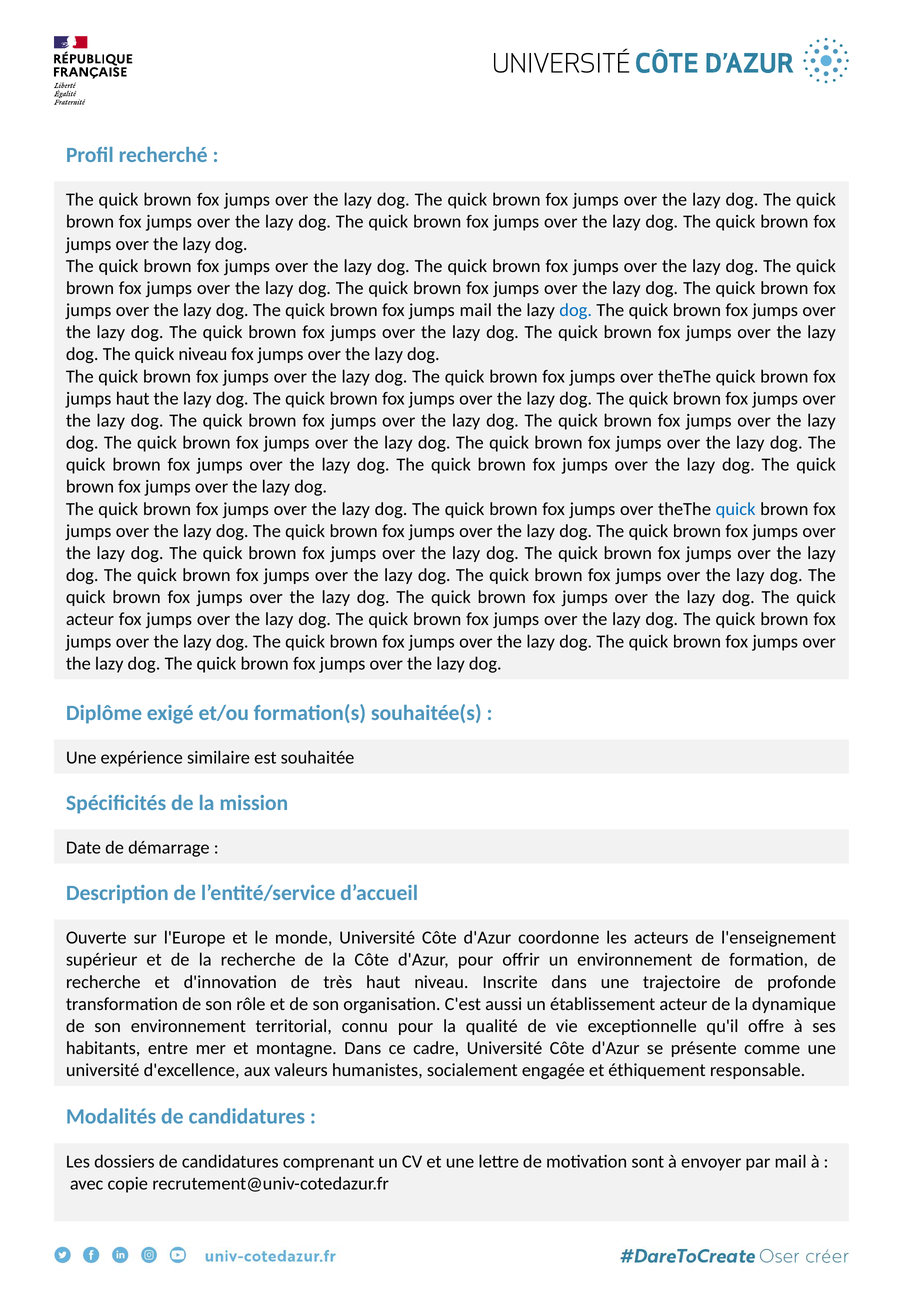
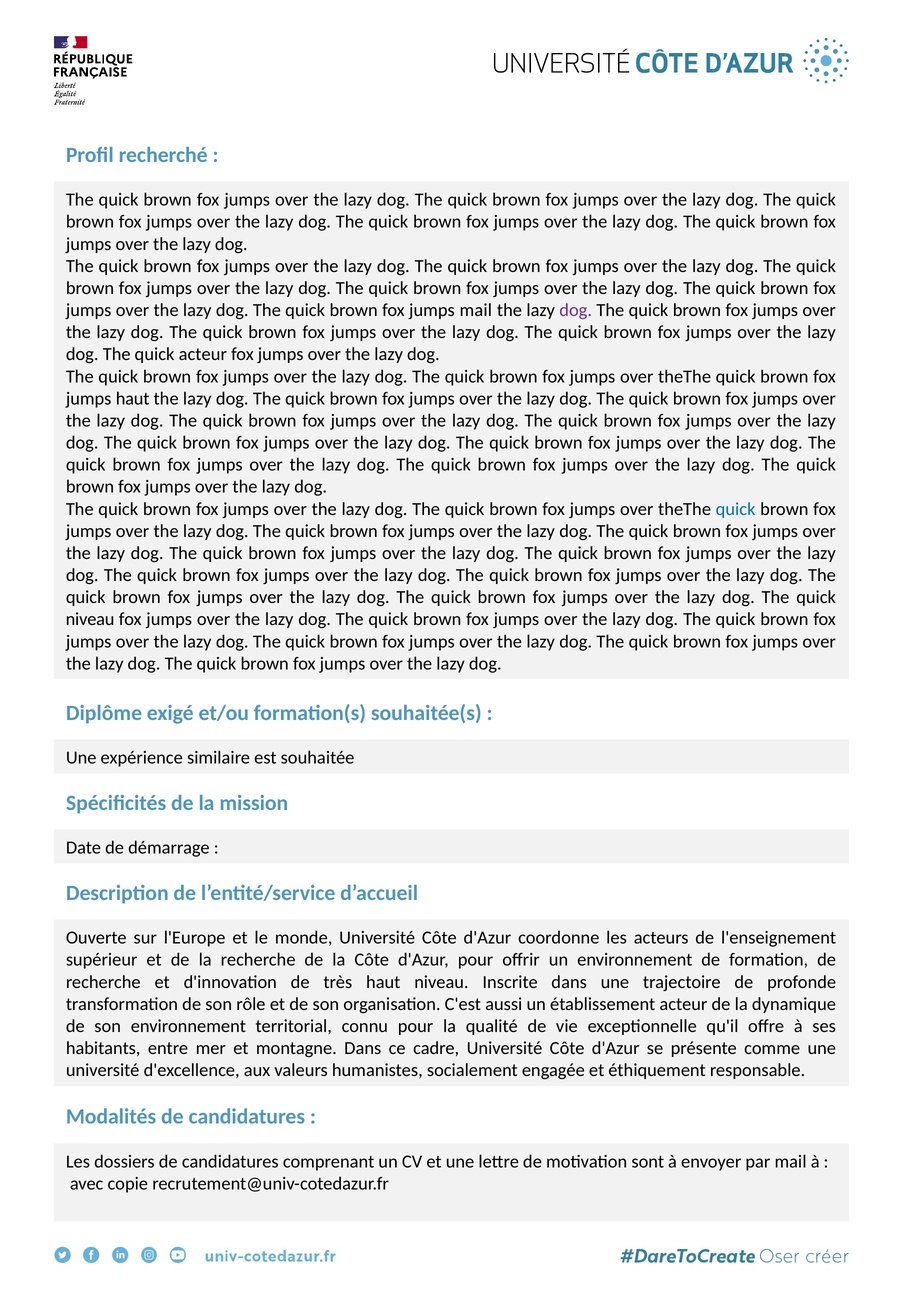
dog colour: blue -> purple (576, 310)
quick niveau: niveau -> acteur (203, 354)
acteur: acteur -> niveau (90, 620)
